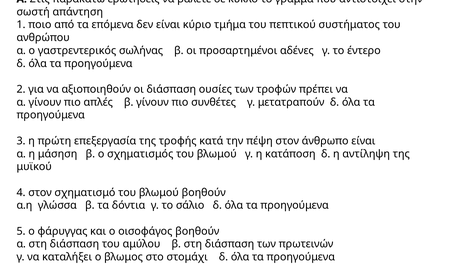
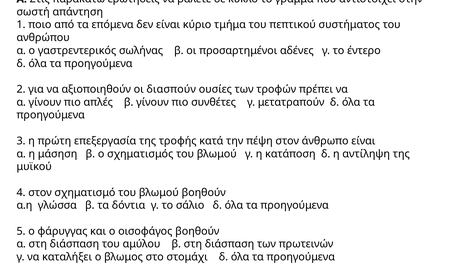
οι διάσπαση: διάσπαση -> διασπούν (171, 89)
